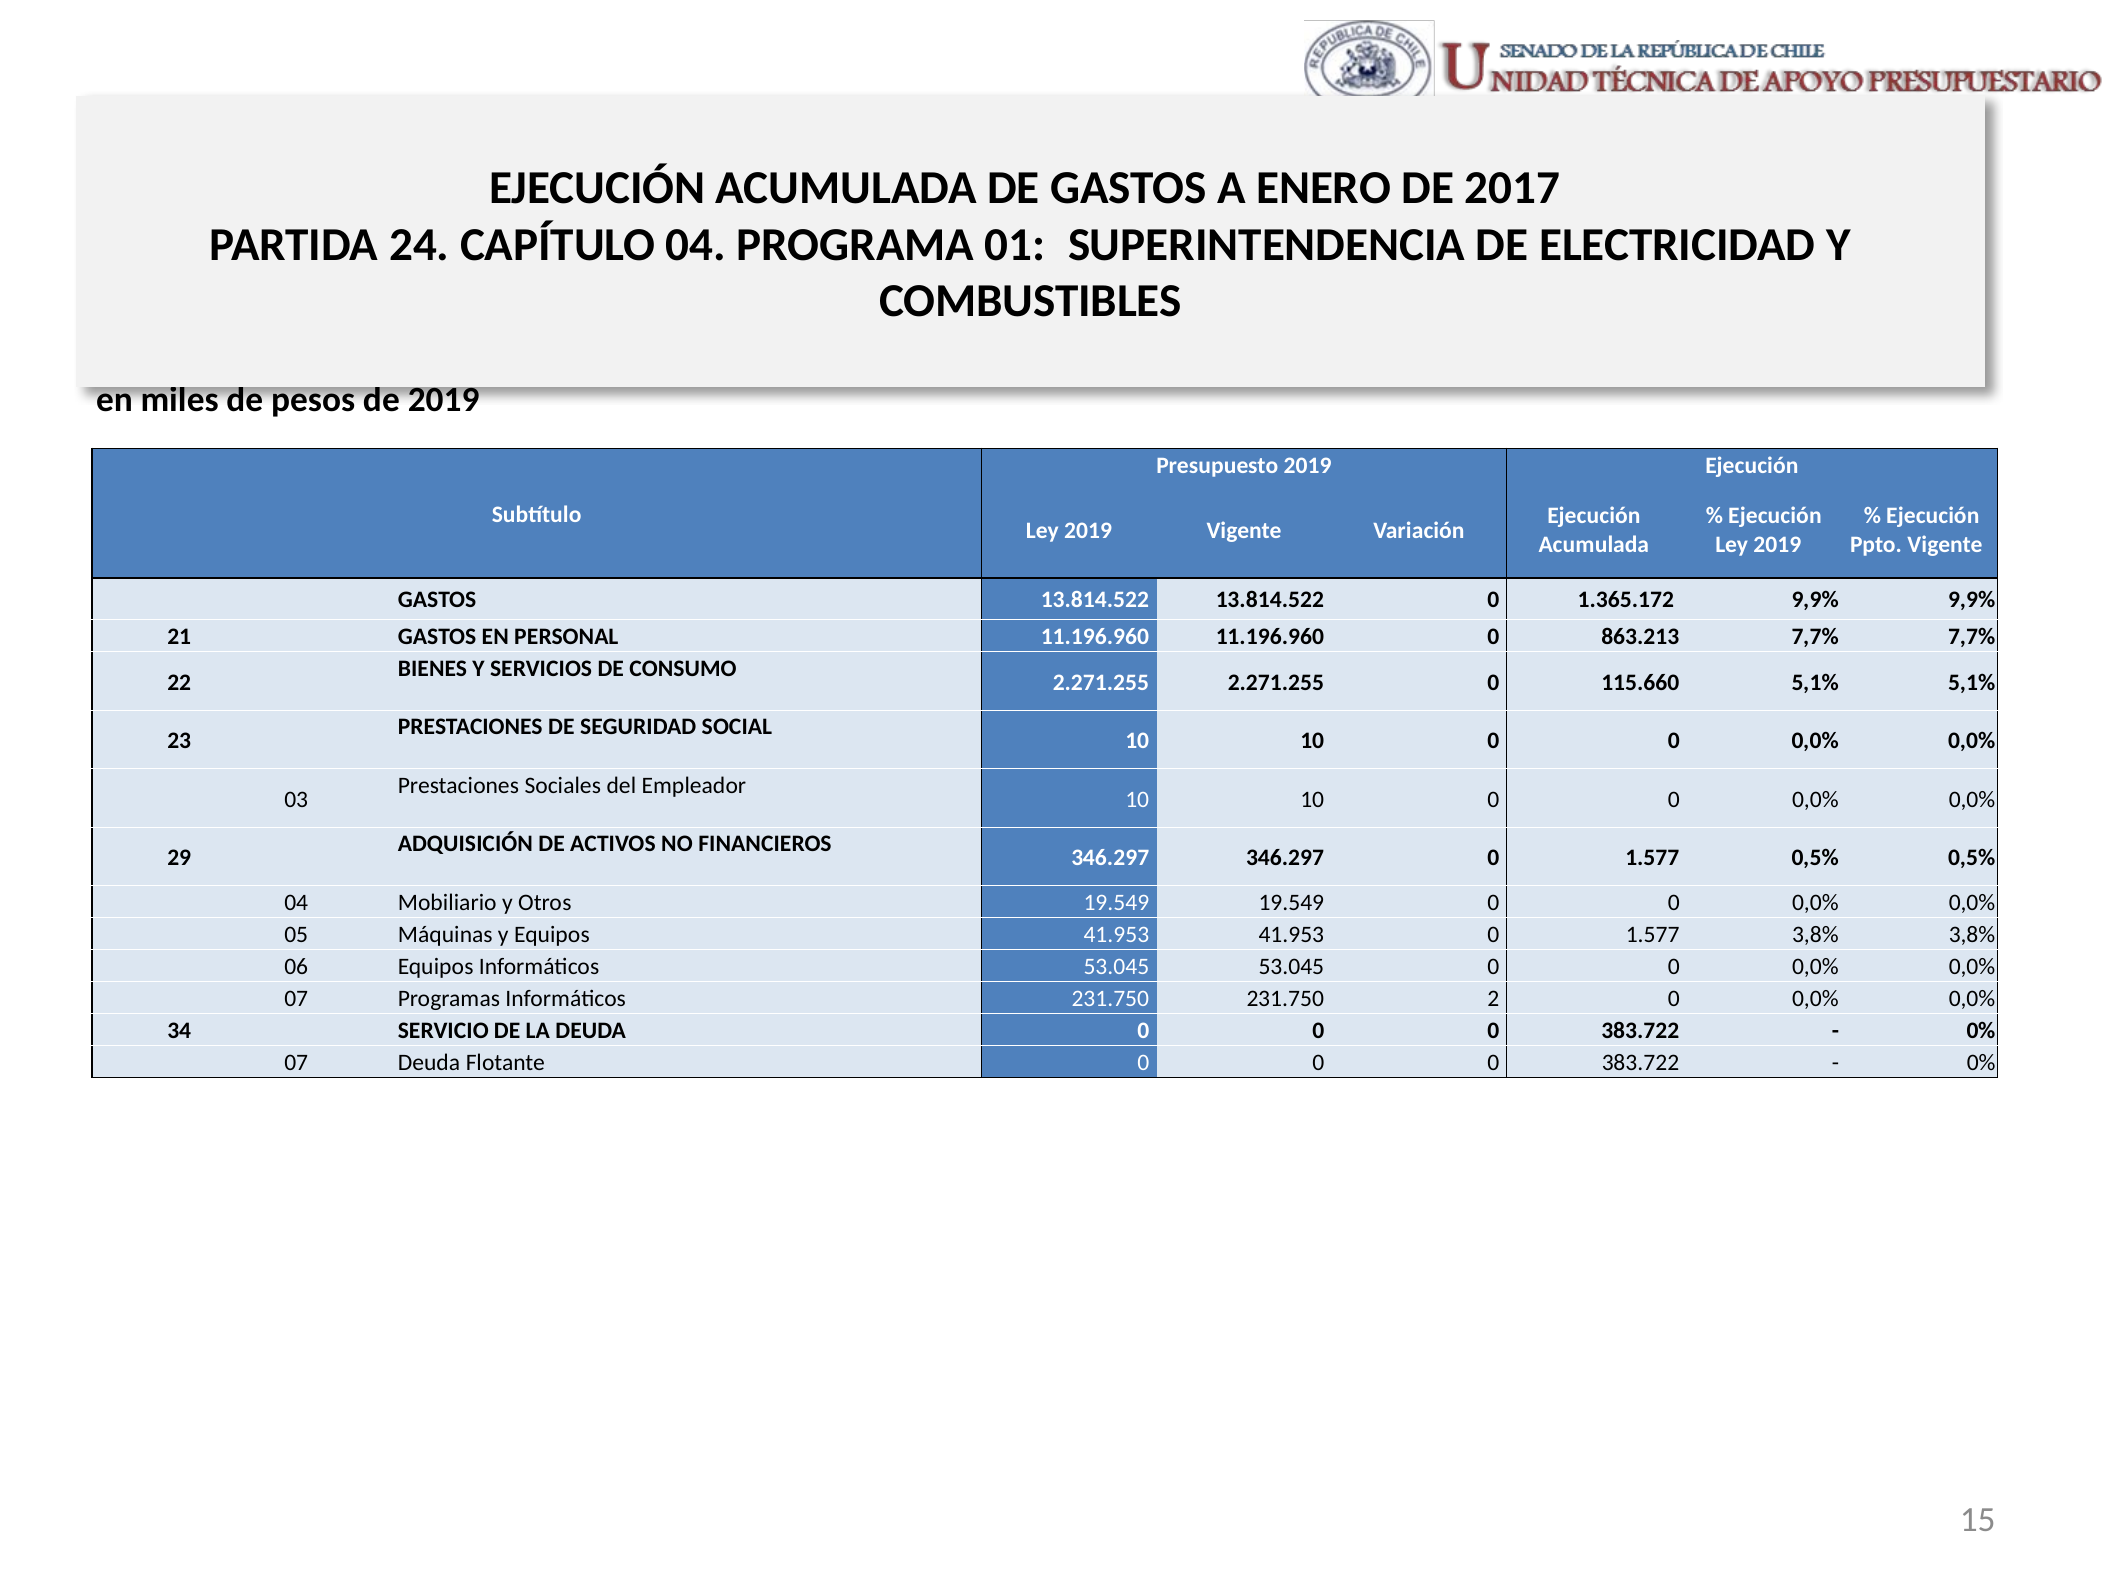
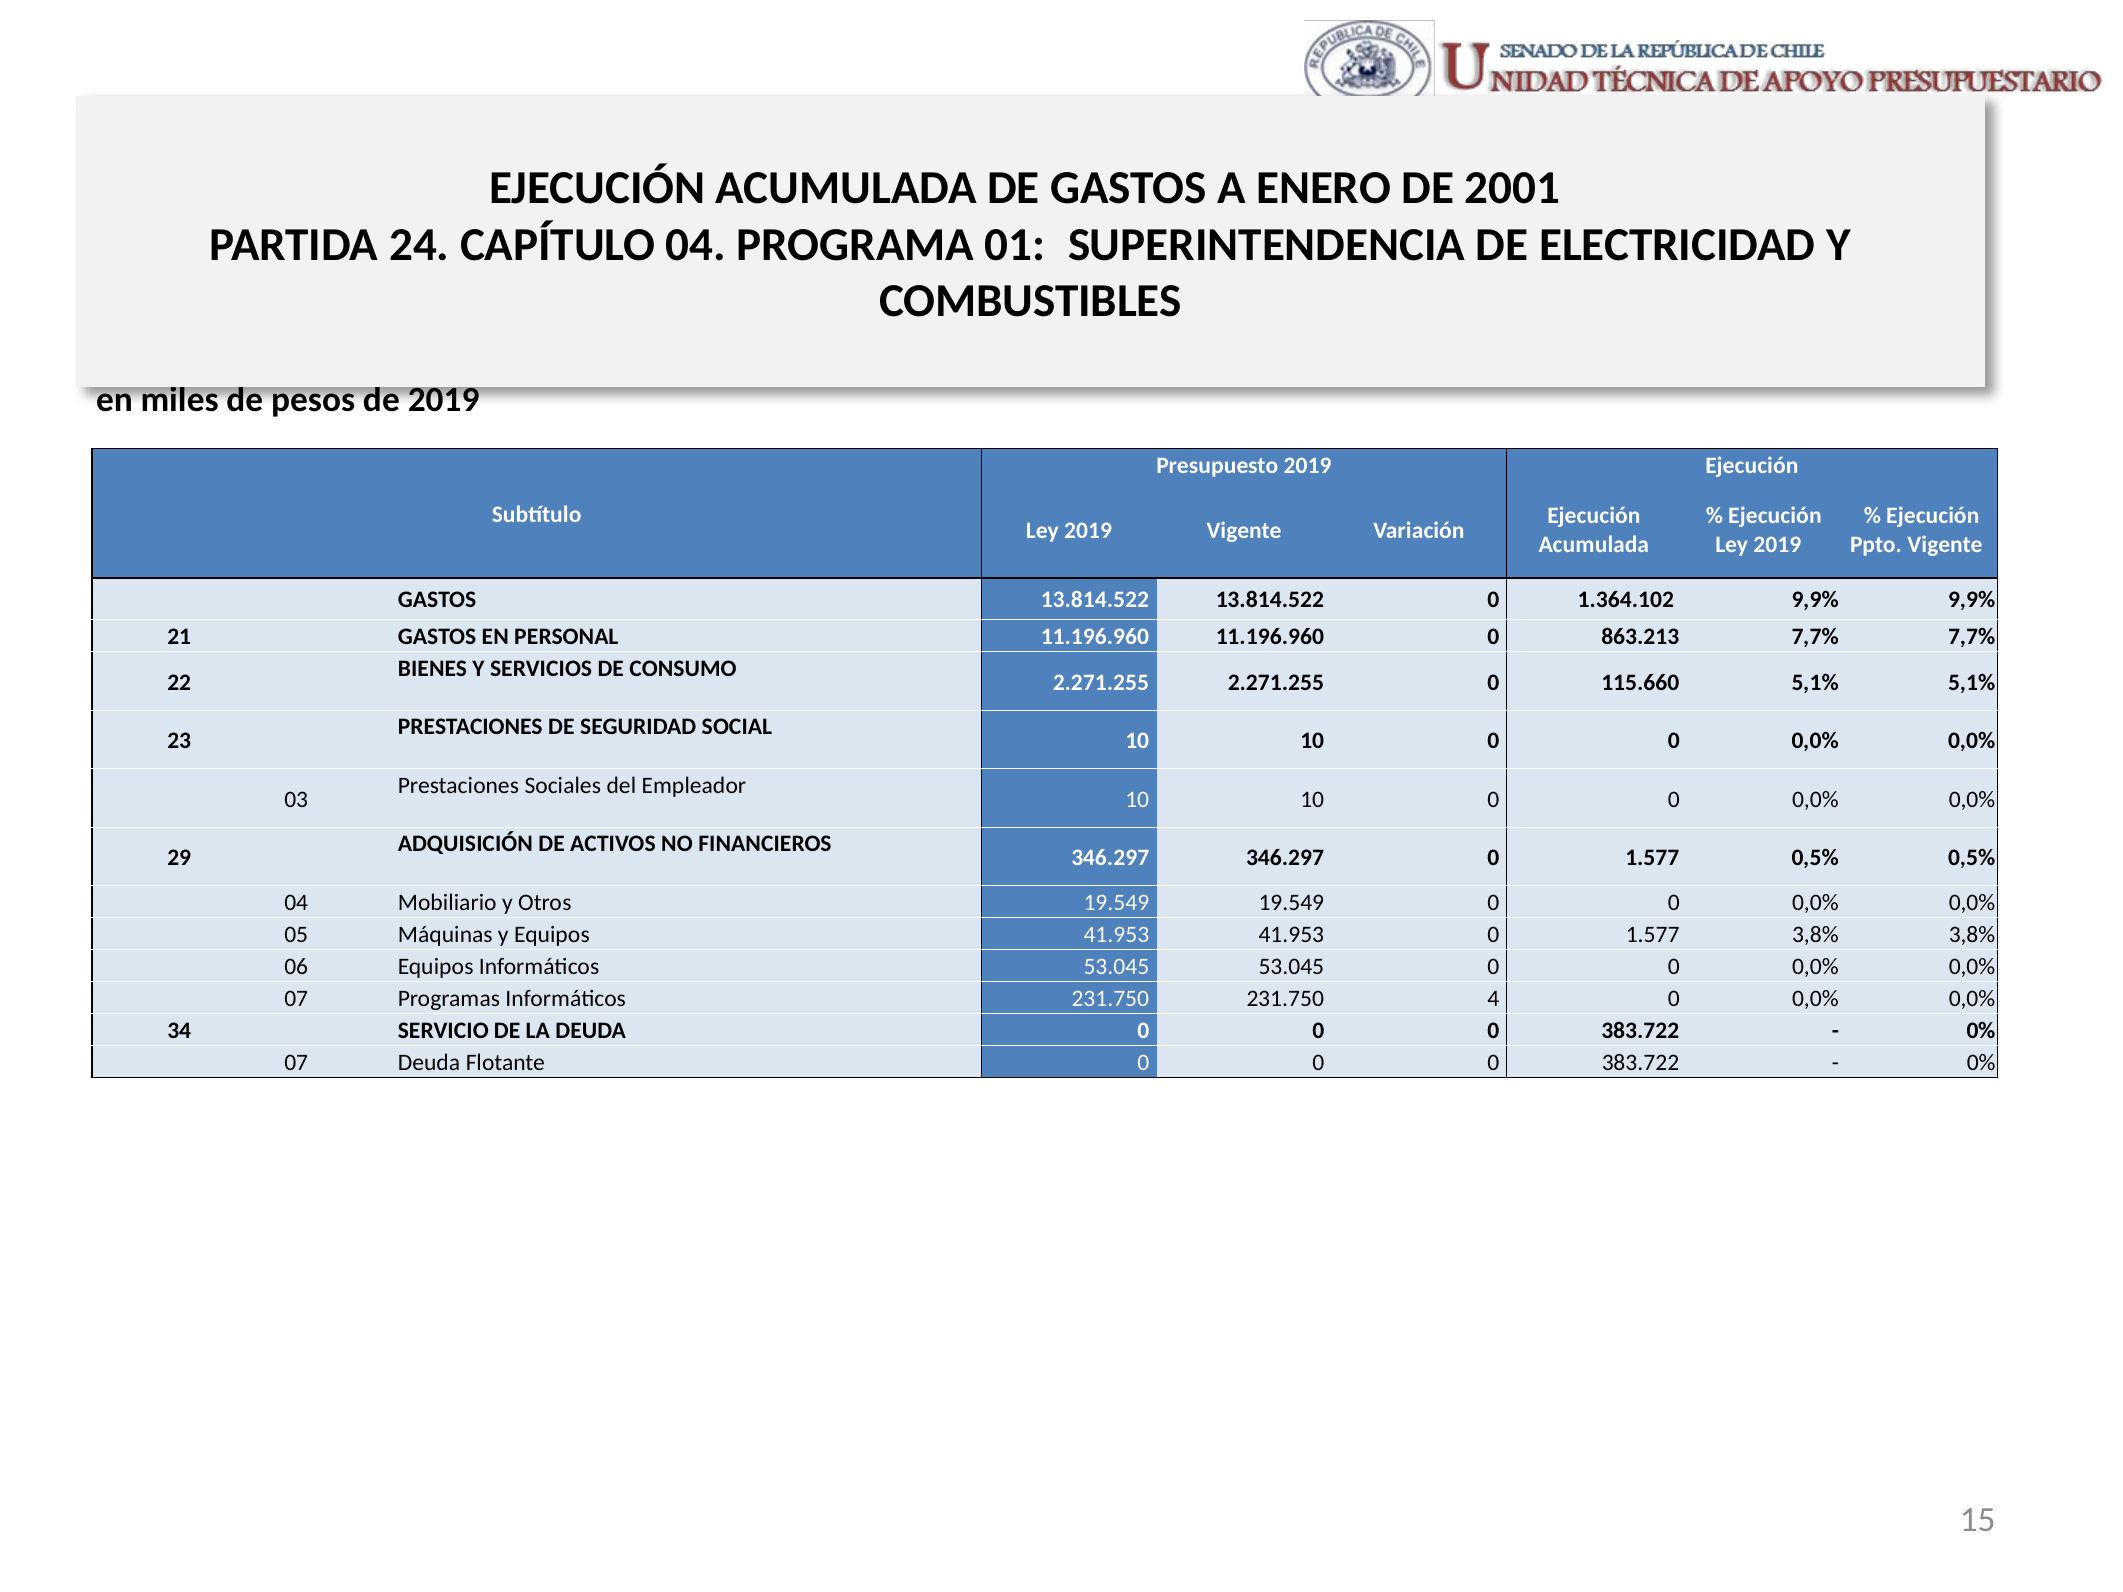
2017: 2017 -> 2001 (1512, 188)
1.365.172: 1.365.172 -> 1.364.102 (1626, 600)
2: 2 -> 4 (1493, 999)
